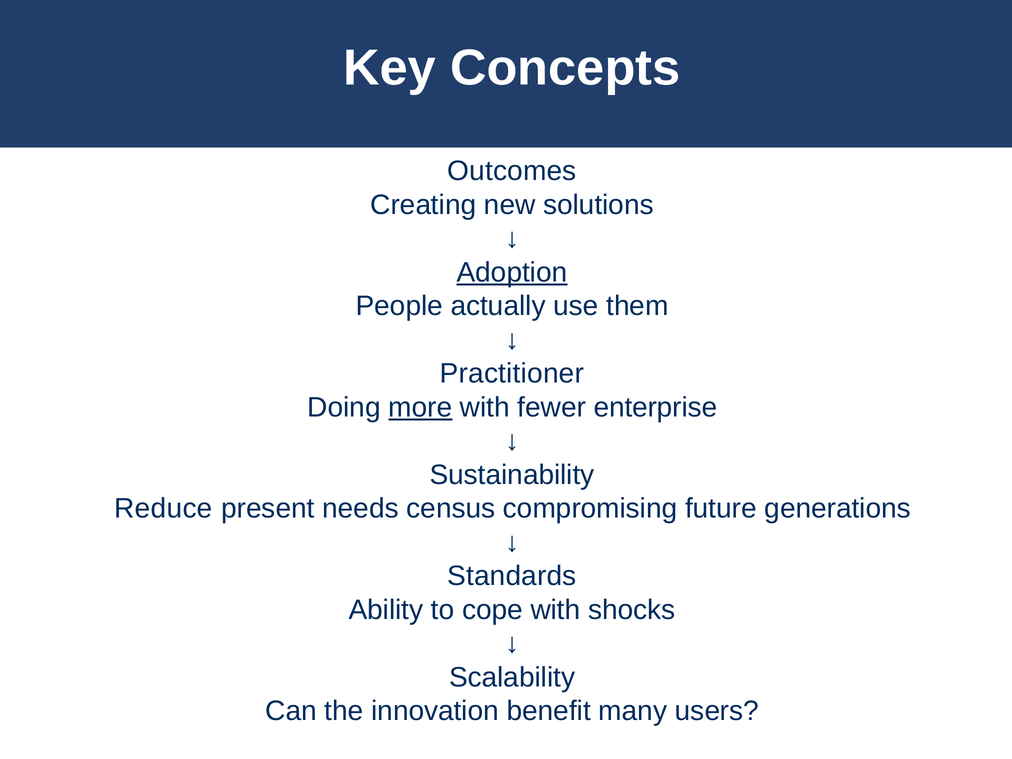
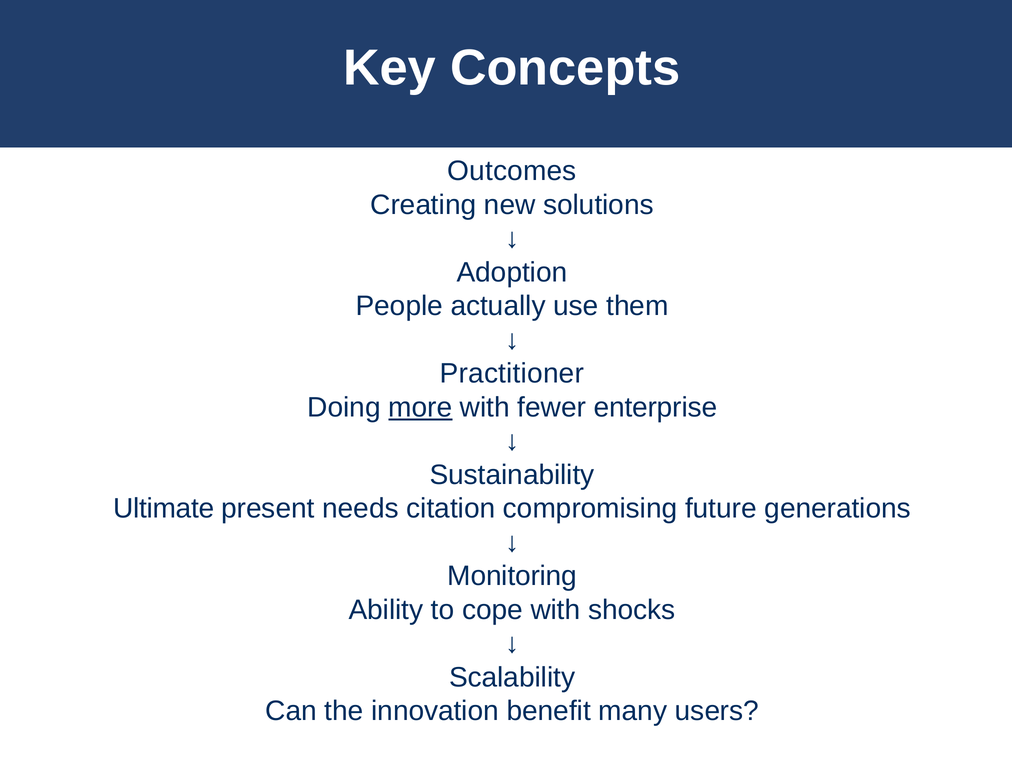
Adoption underline: present -> none (512, 272)
Reduce: Reduce -> Ultimate (164, 509)
census: census -> citation (451, 509)
Standards: Standards -> Monitoring (512, 576)
